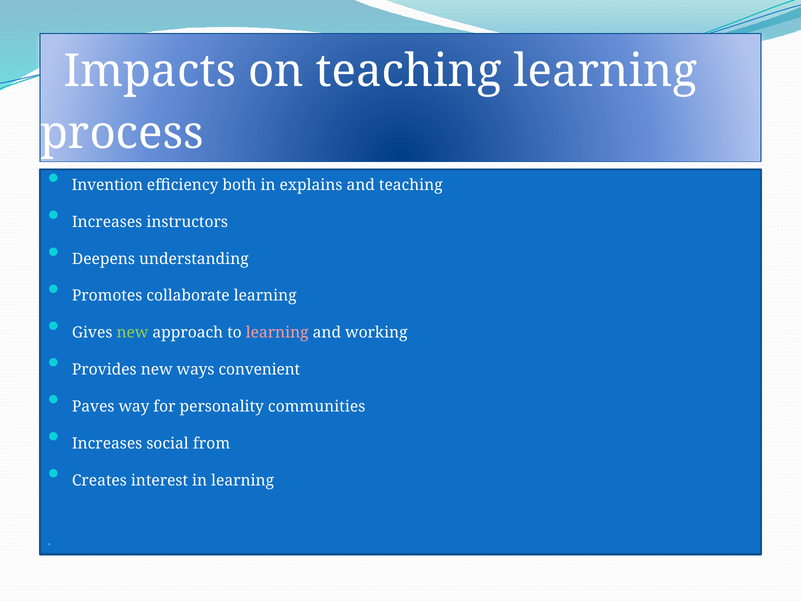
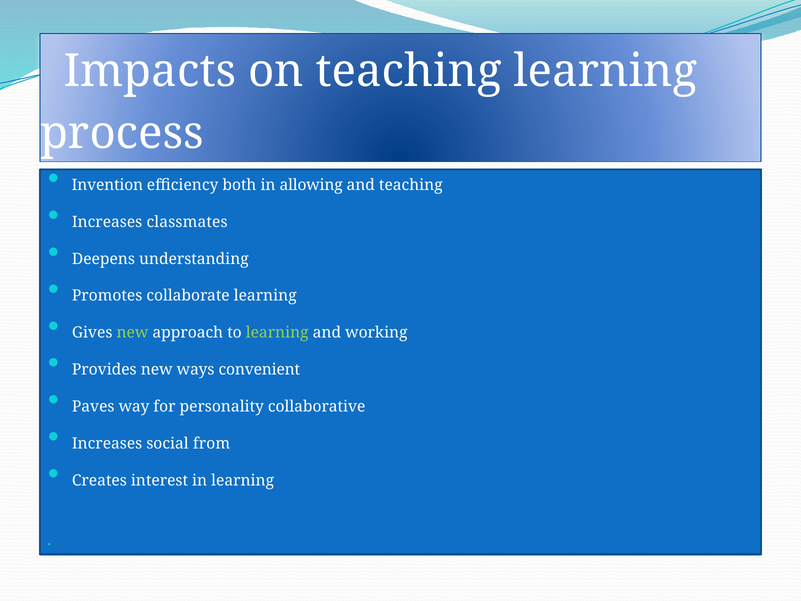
explains: explains -> allowing (311, 185)
instructors: instructors -> classmates (187, 222)
learning colour: pink -> light green (277, 333)
communities: communities -> collaborative (317, 406)
